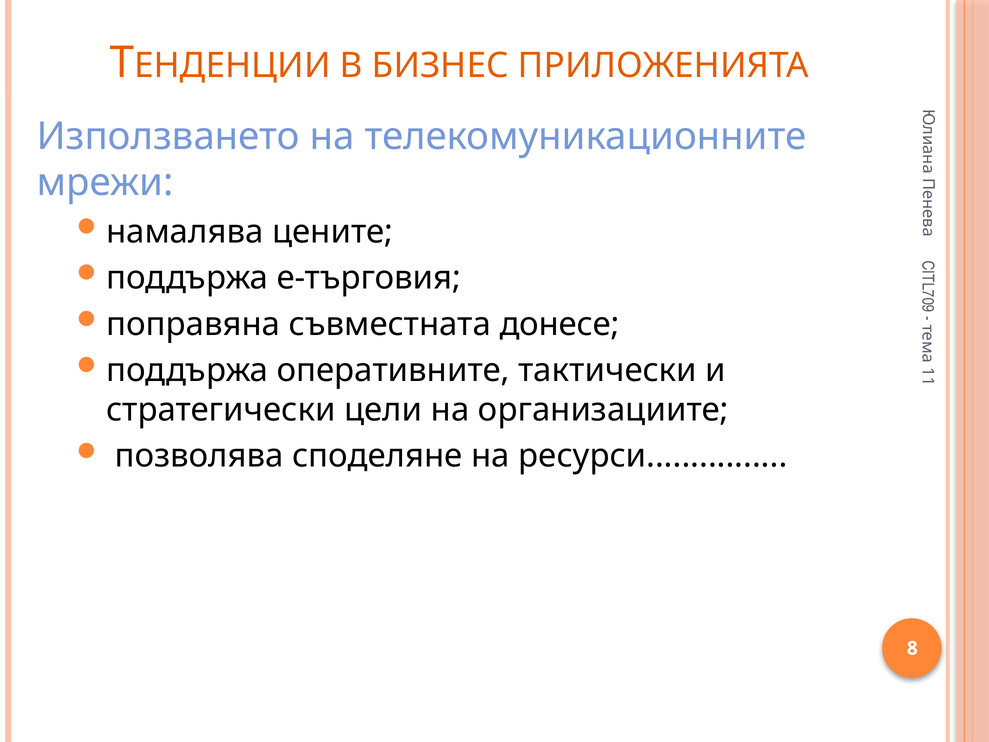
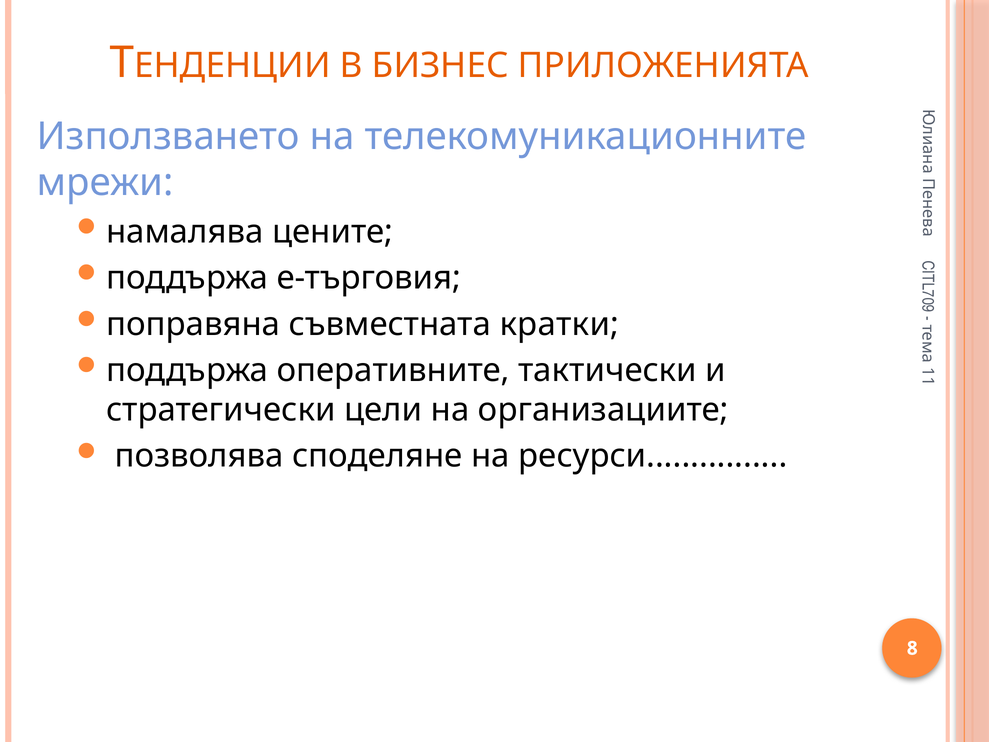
донесе: донесе -> кратки (559, 324)
